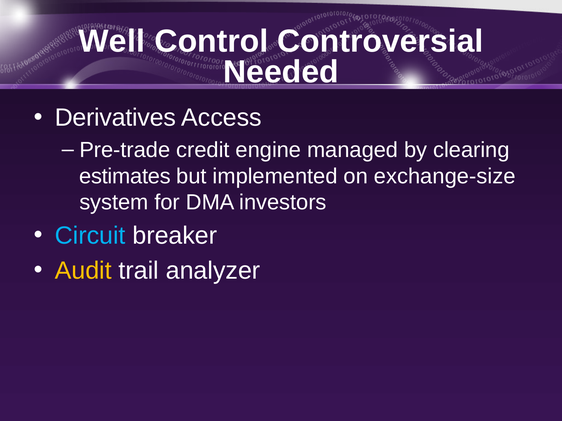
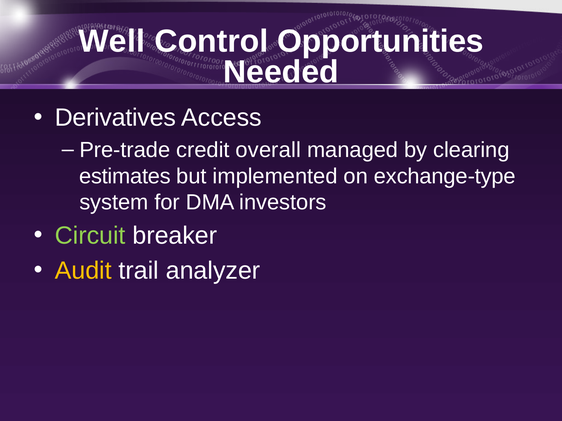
Controversial: Controversial -> Opportunities (380, 41)
engine: engine -> overall (268, 150)
exchange-size: exchange-size -> exchange-type (445, 176)
Circuit colour: light blue -> light green (90, 236)
